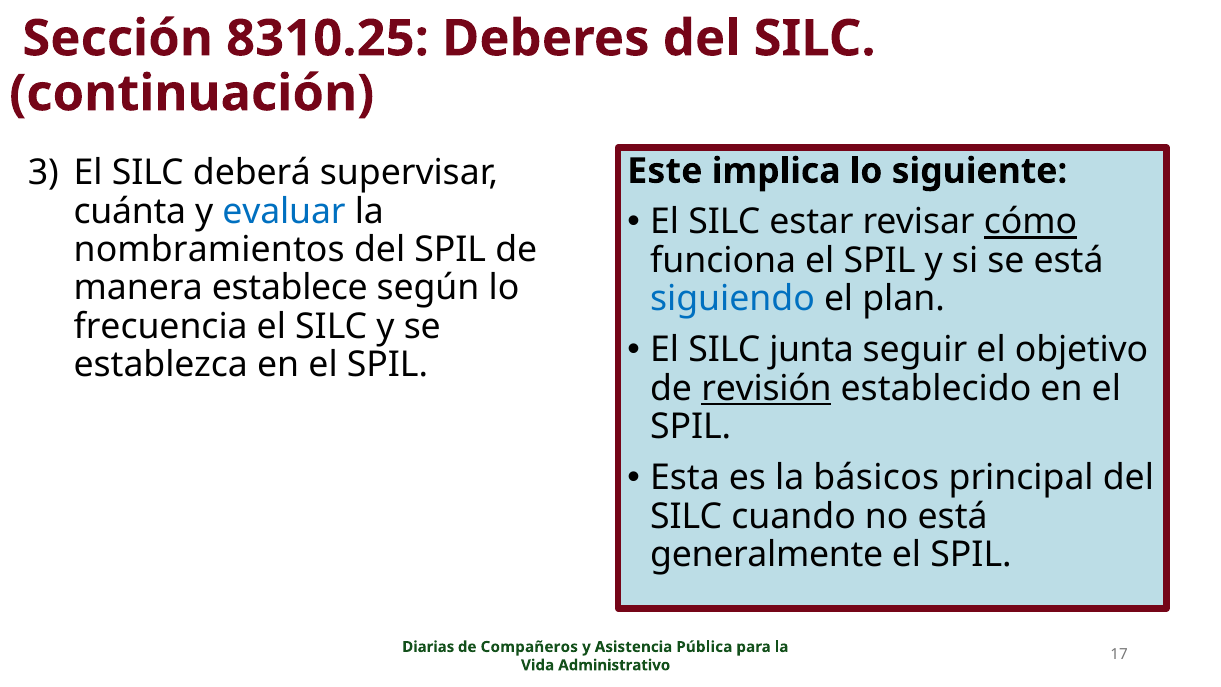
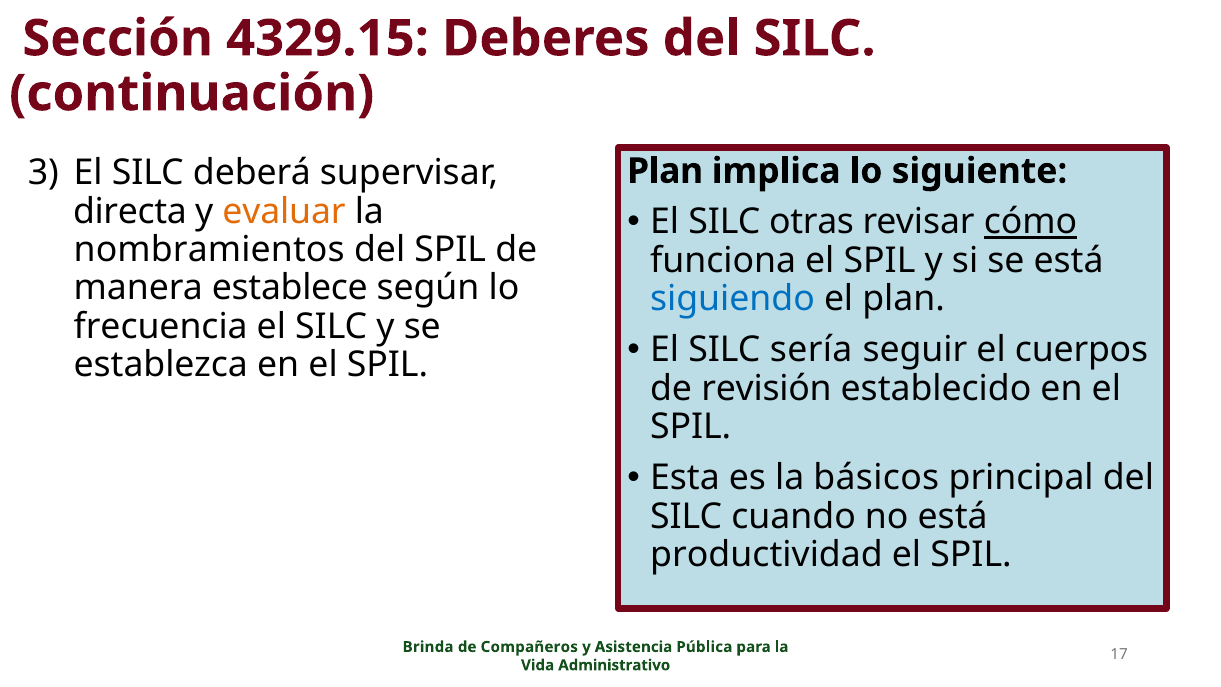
8310.25: 8310.25 -> 4329.15 (328, 39)
Este: Este -> Plan (665, 171)
cuánta: cuánta -> directa (130, 211)
evaluar colour: blue -> orange (284, 211)
estar: estar -> otras (812, 222)
junta: junta -> sería (811, 350)
objetivo: objetivo -> cuerpos (1082, 350)
revisión underline: present -> none (766, 388)
generalmente: generalmente -> productividad (767, 555)
Diarias: Diarias -> Brinda (428, 647)
